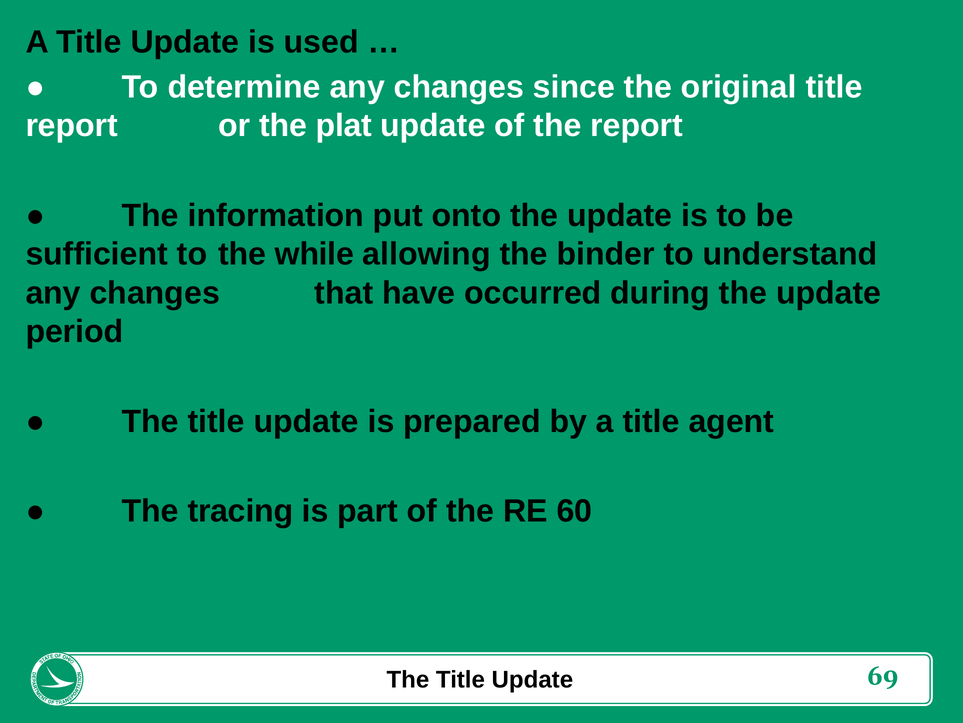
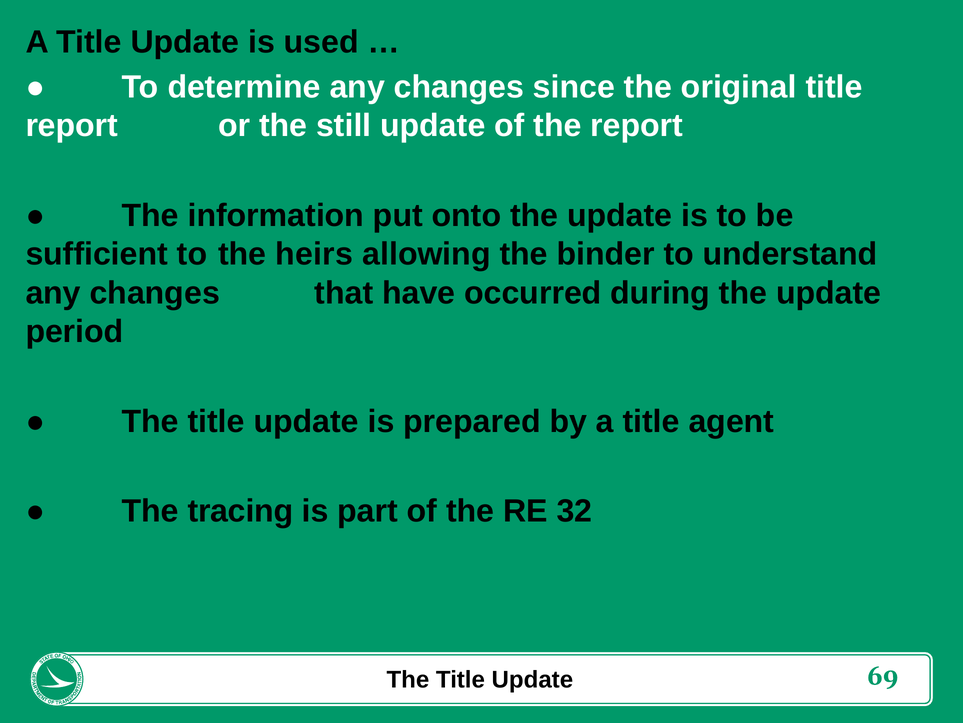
plat: plat -> still (344, 126)
while: while -> heirs (314, 254)
60: 60 -> 32 (574, 511)
